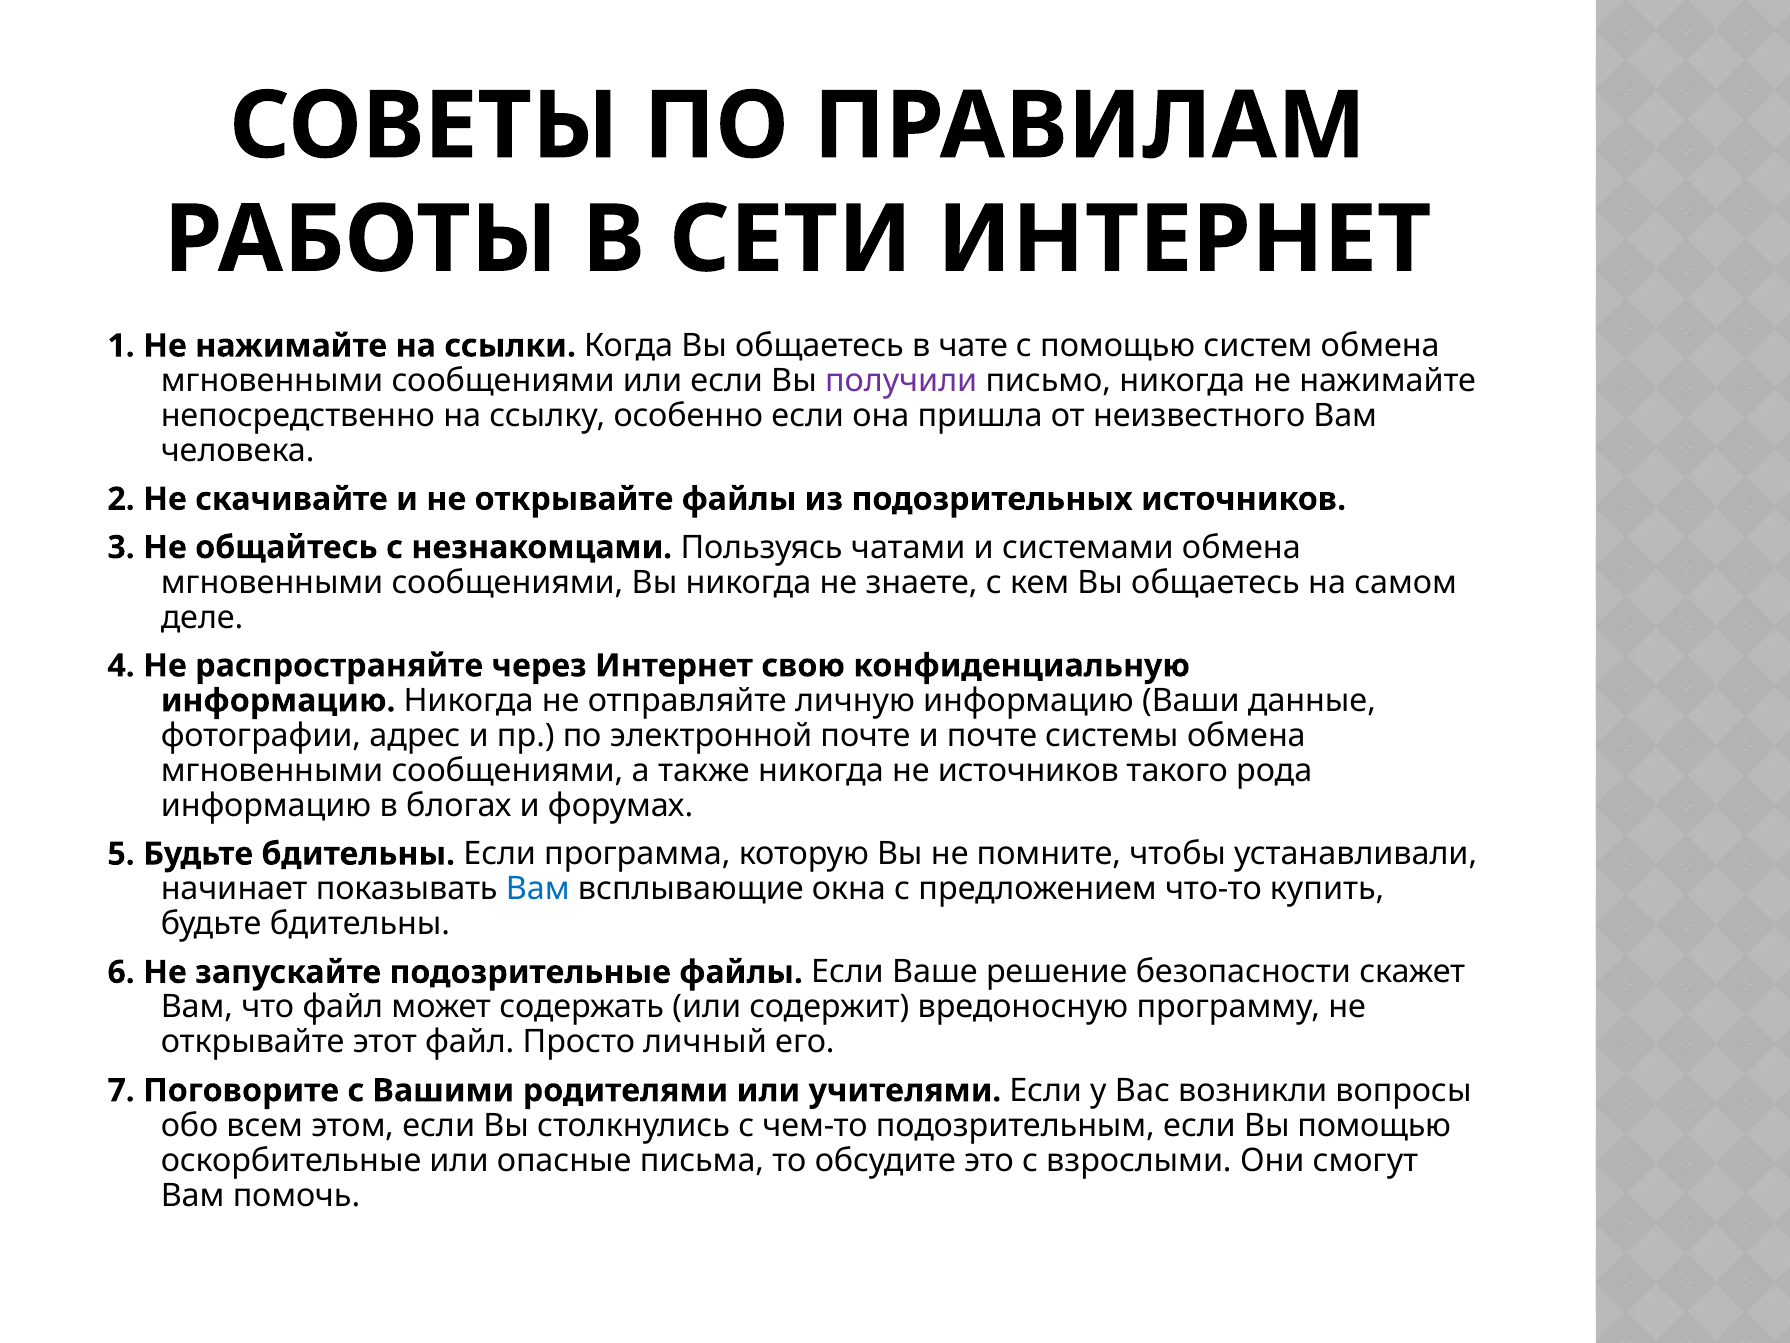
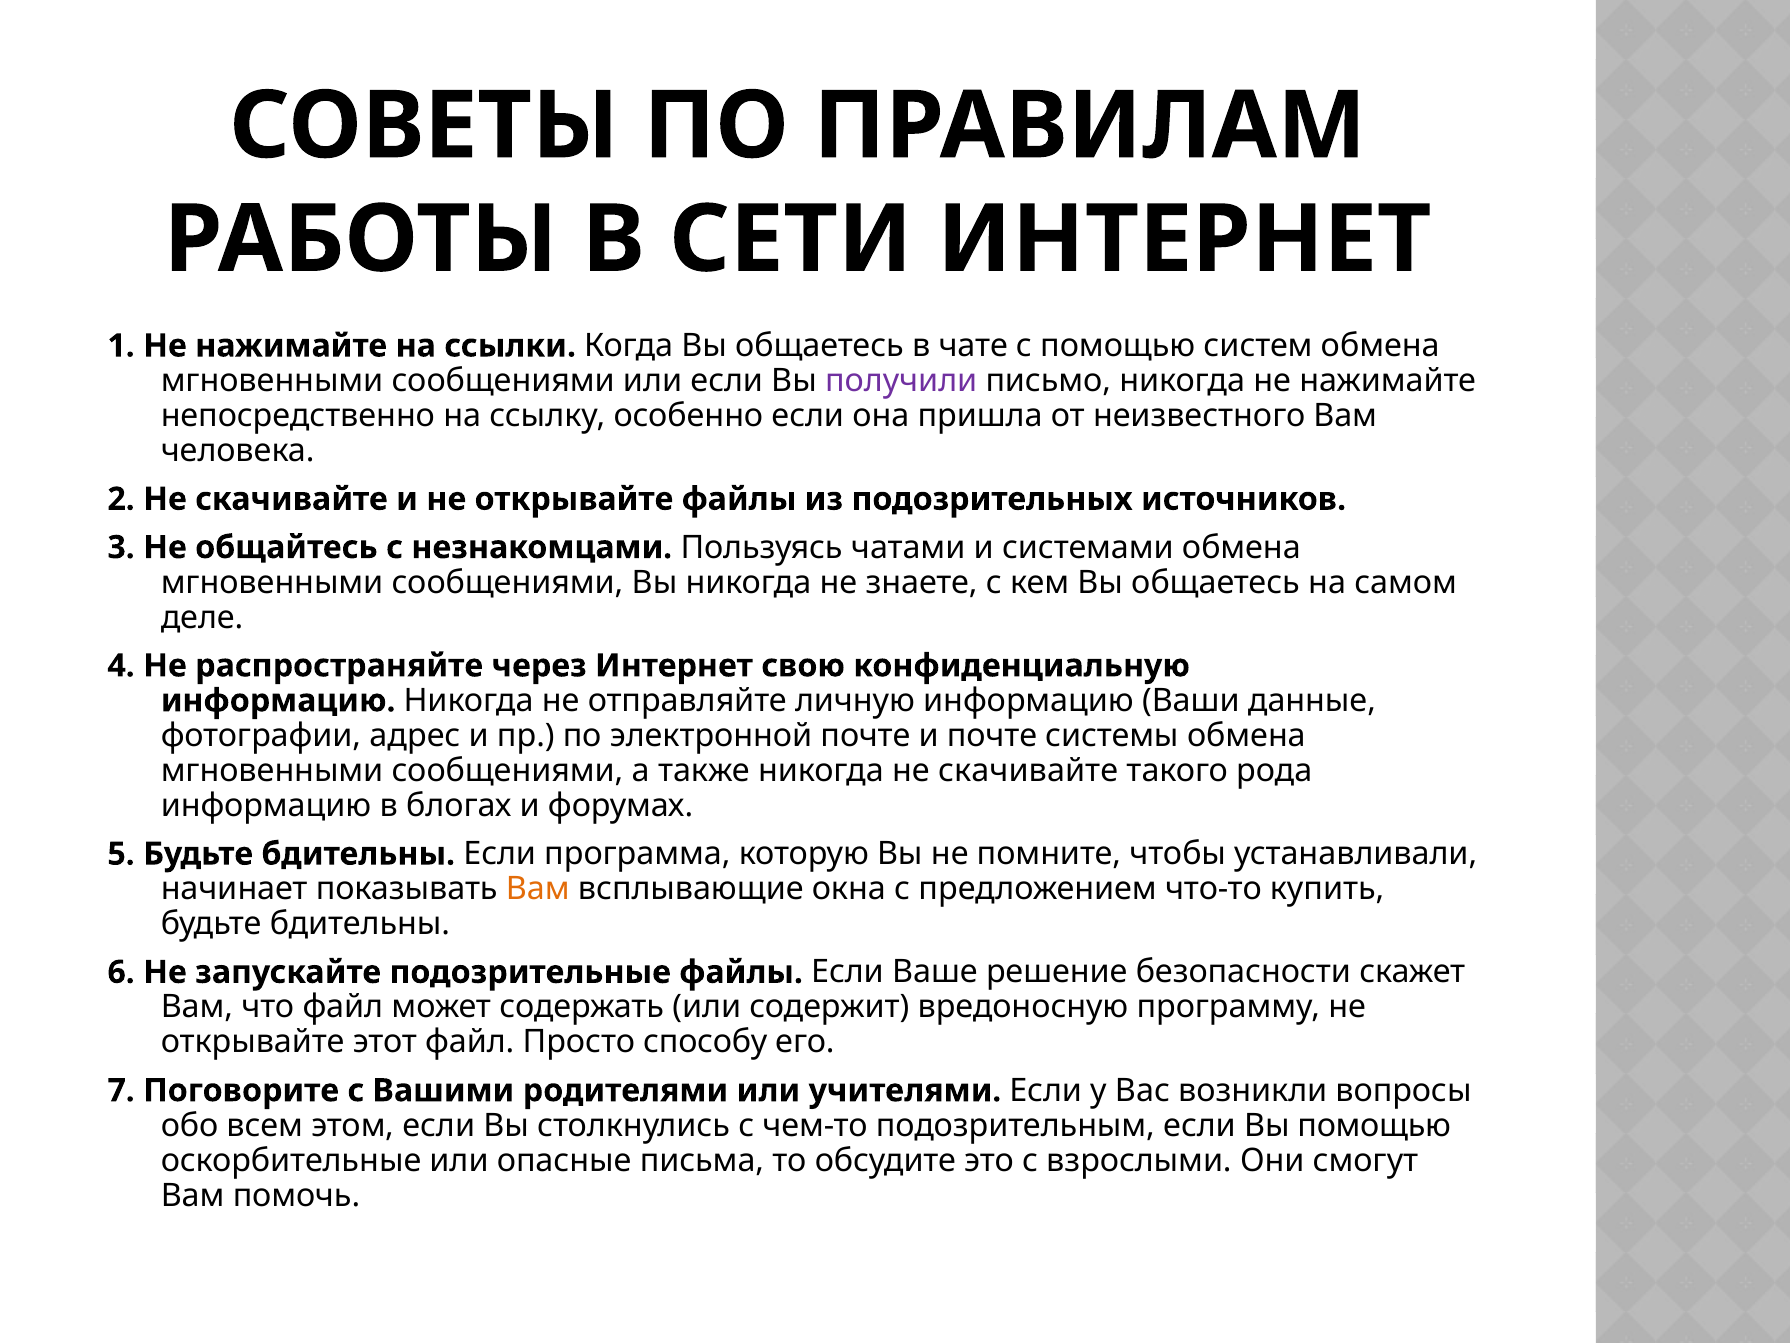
никогда не источников: источников -> скачивайте (1028, 770)
Вам colour: blue -> orange (538, 889)
личный: личный -> способу (705, 1042)
